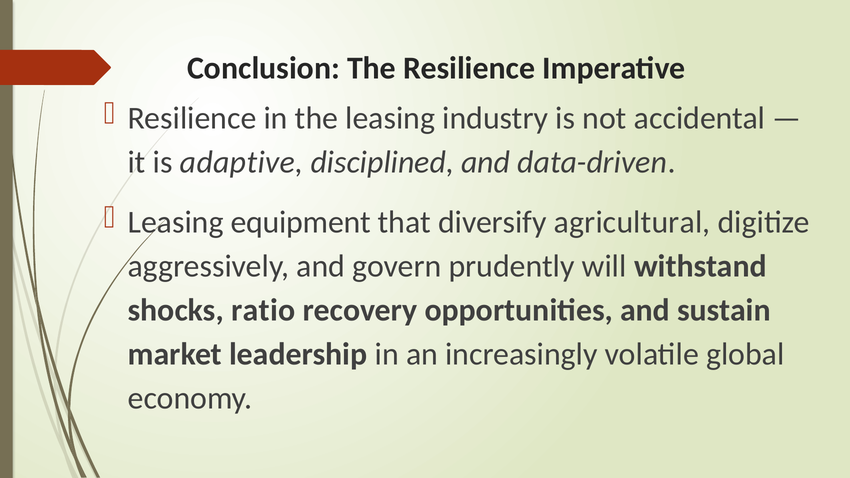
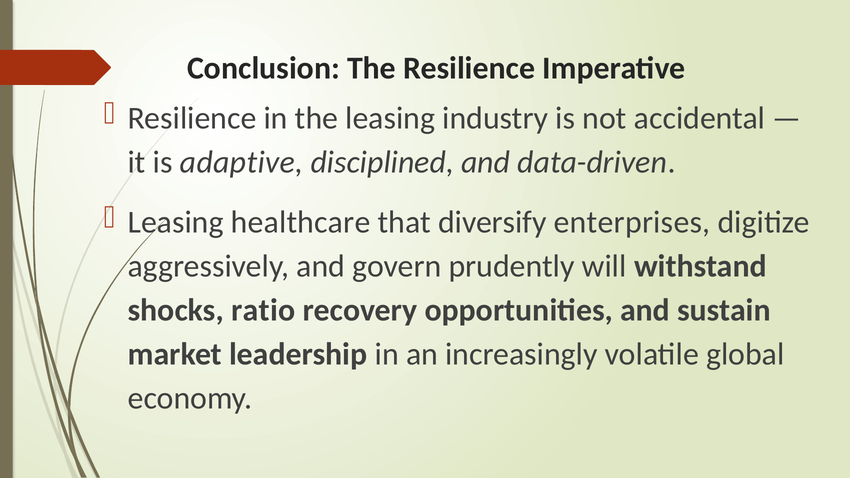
equipment: equipment -> healthcare (301, 222)
agricultural: agricultural -> enterprises (632, 222)
